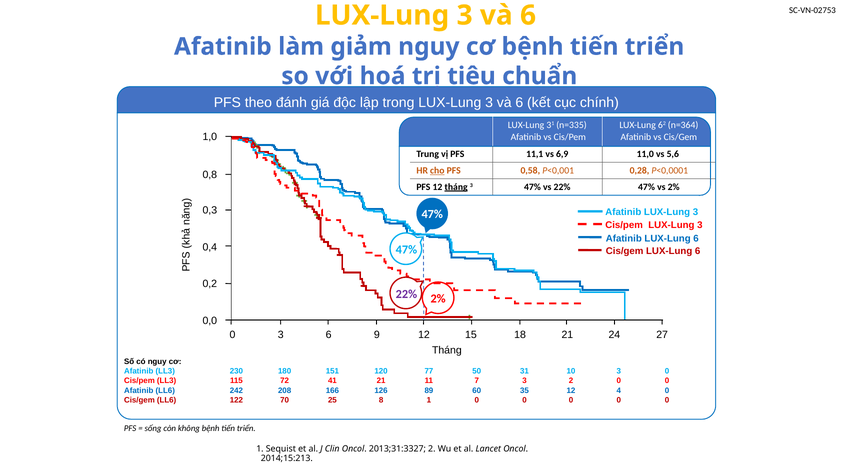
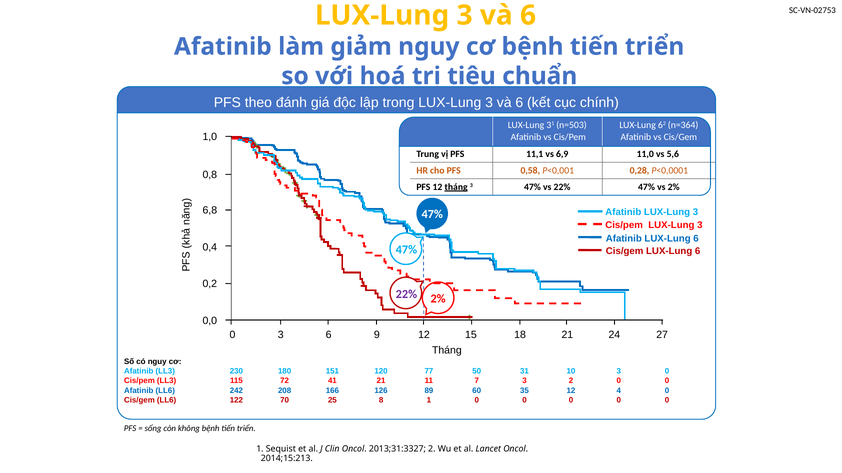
n=335: n=335 -> n=503 (571, 125)
cho underline: present -> none (437, 171)
0,3: 0,3 -> 6,8 (210, 211)
